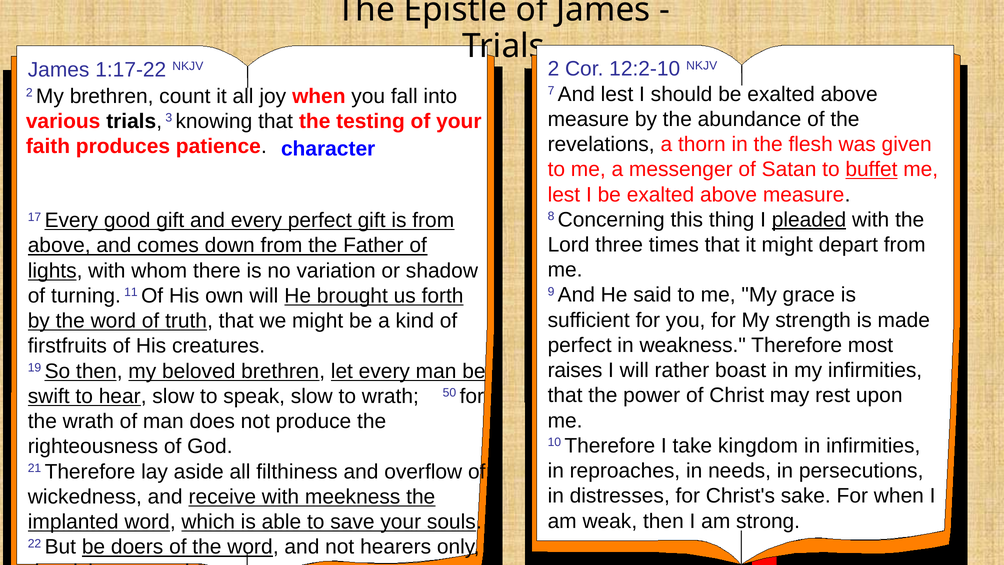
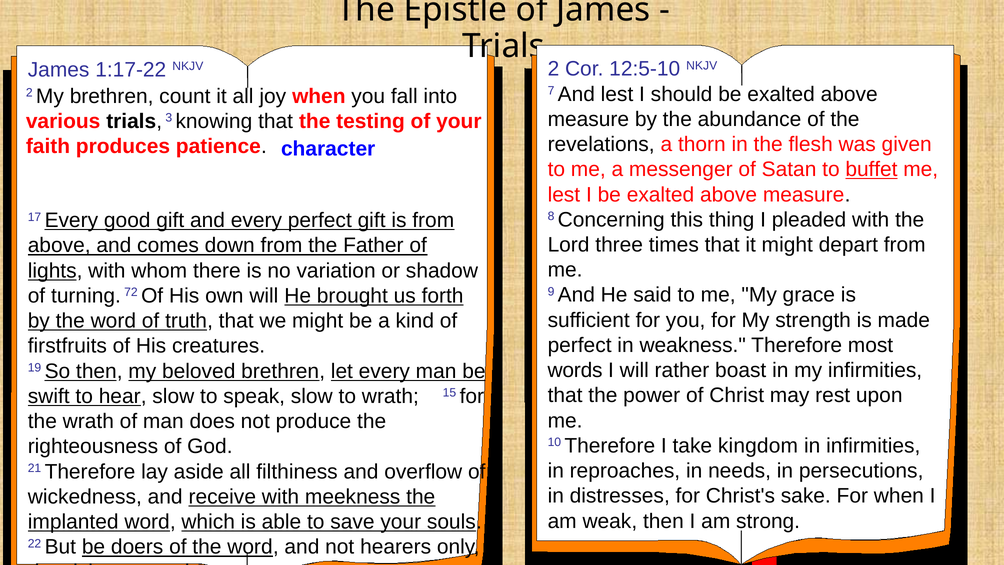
12:2-10: 12:2-10 -> 12:5-10 (645, 69)
pleaded underline: present -> none (809, 220)
11: 11 -> 72 (131, 292)
raises: raises -> words (575, 370)
50: 50 -> 15 (449, 393)
